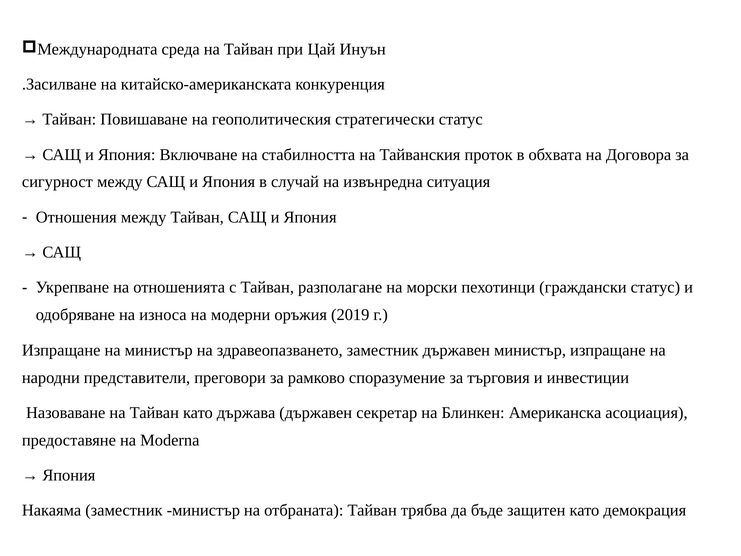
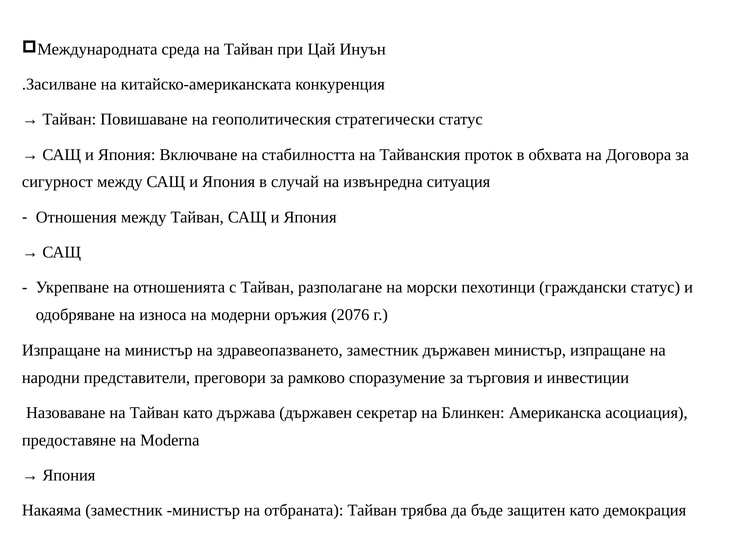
2019: 2019 -> 2076 (350, 315)
